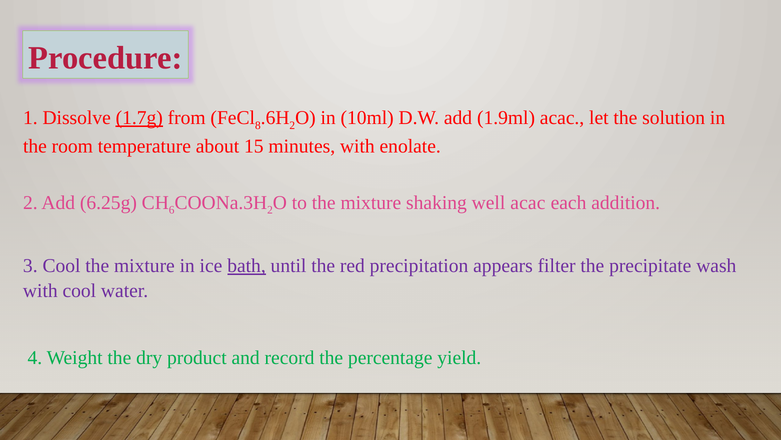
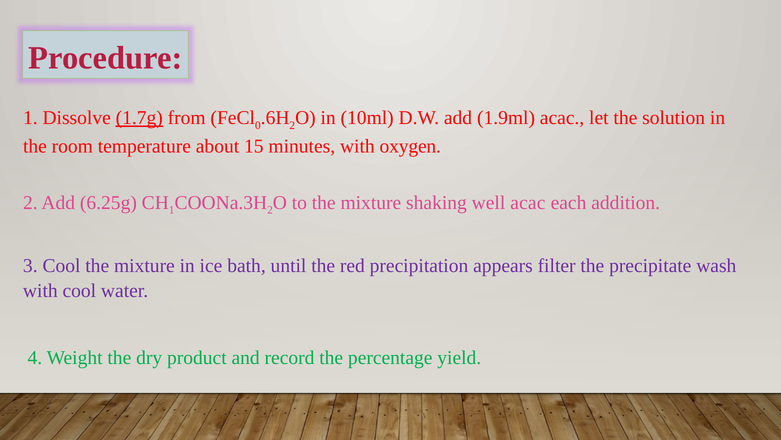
8: 8 -> 0 (258, 125)
enolate: enolate -> oxygen (410, 146)
6: 6 -> 1 (172, 210)
bath underline: present -> none (247, 265)
